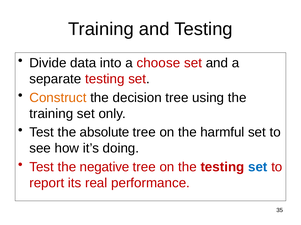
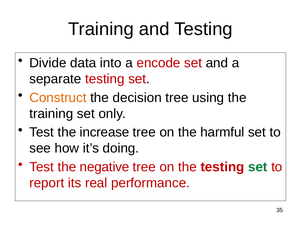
choose: choose -> encode (159, 63)
absolute: absolute -> increase (105, 133)
set colour: blue -> green (258, 168)
